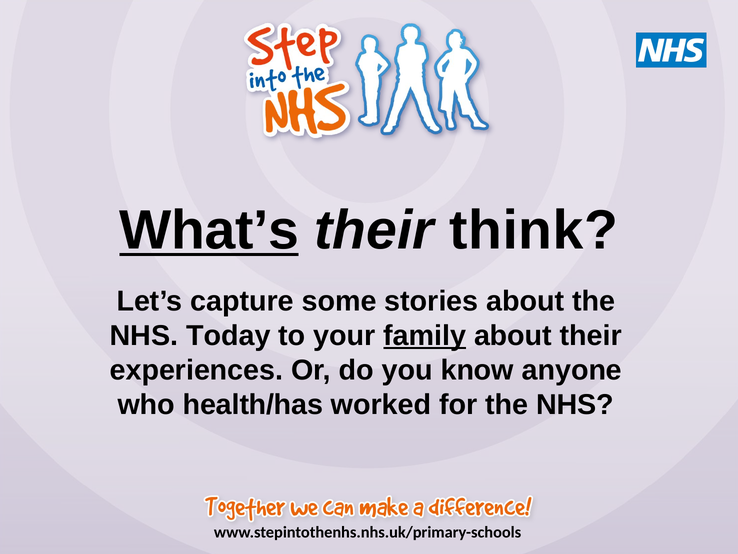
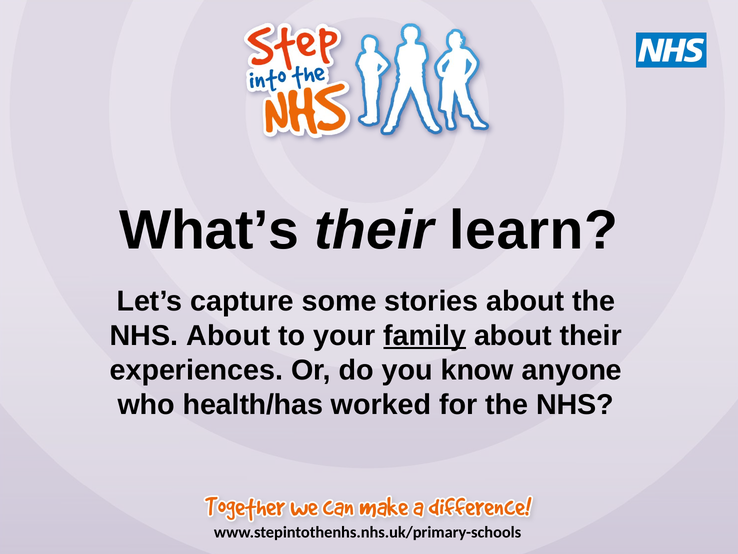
What’s underline: present -> none (209, 230)
think: think -> learn (534, 230)
NHS Today: Today -> About (228, 335)
